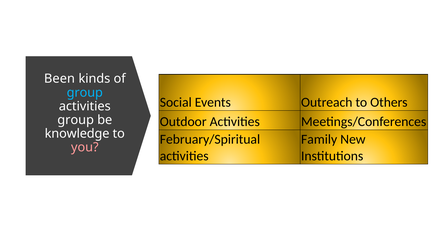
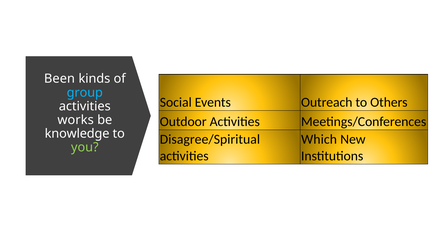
group: group -> works (76, 120)
February/Spiritual: February/Spiritual -> Disagree/Spiritual (210, 140)
Family: Family -> Which (319, 140)
you colour: pink -> light green (85, 147)
